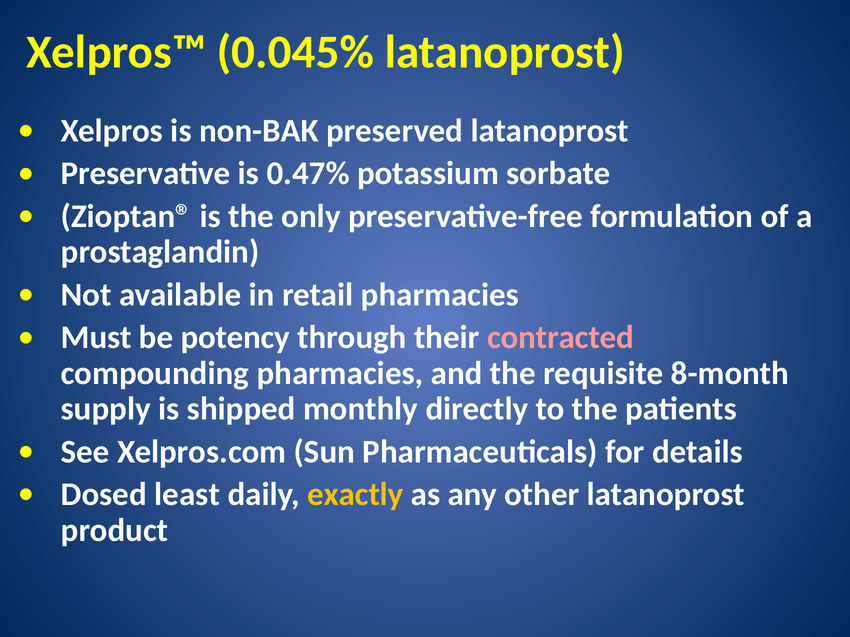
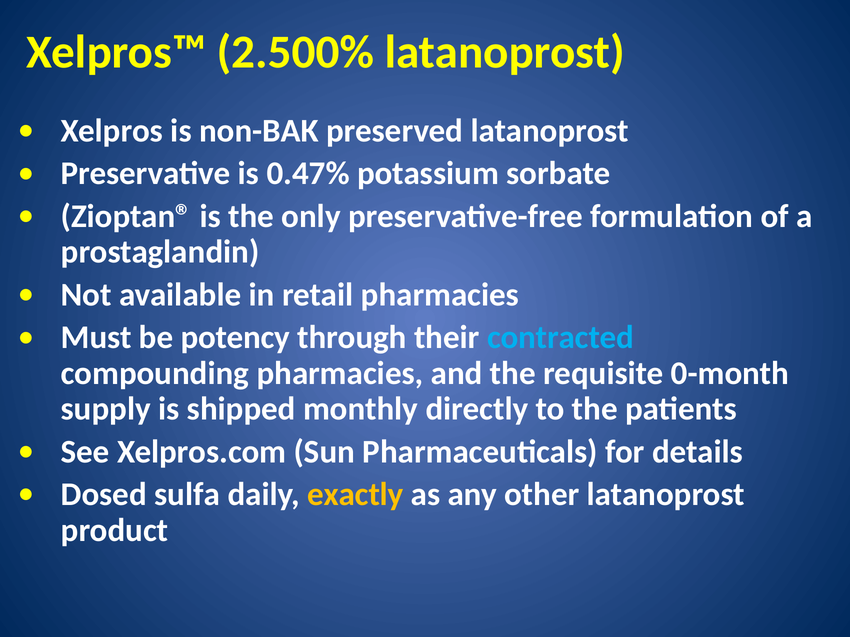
0.045%: 0.045% -> 2.500% (295, 52)
contracted colour: pink -> light blue (561, 338)
8-month: 8-month -> 0-month (730, 374)
least: least -> sulfa (187, 495)
